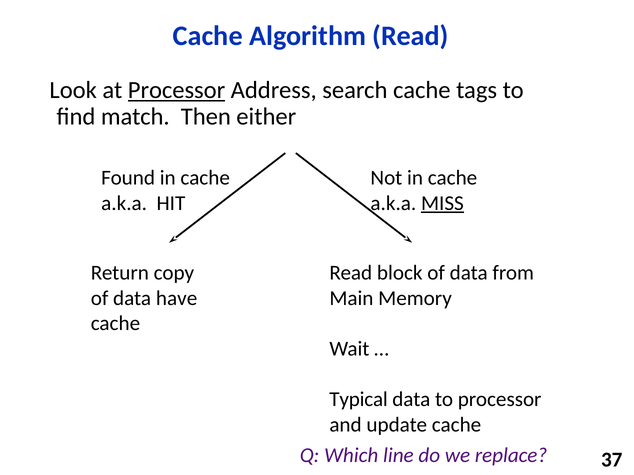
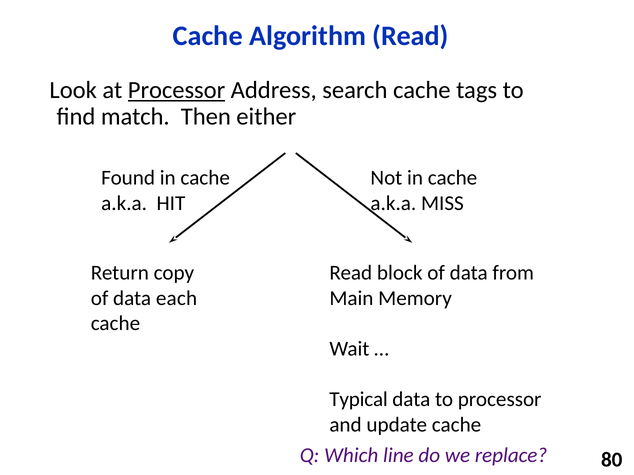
MISS underline: present -> none (442, 203)
have: have -> each (177, 298)
37: 37 -> 80 (612, 460)
